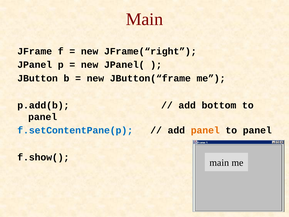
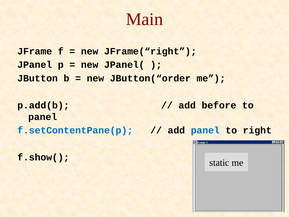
JButton(“frame: JButton(“frame -> JButton(“order (150, 78)
bottom: bottom -> before (219, 105)
panel colour: orange -> blue (205, 130)
panel: panel -> right (257, 130)
f.show( main: main -> static (219, 163)
